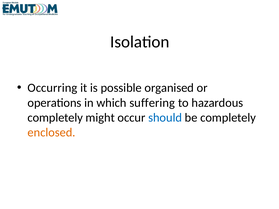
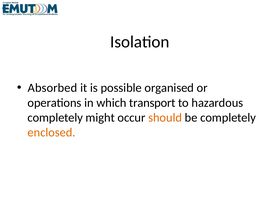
Occurring: Occurring -> Absorbed (52, 88)
suffering: suffering -> transport (152, 103)
should colour: blue -> orange (165, 118)
